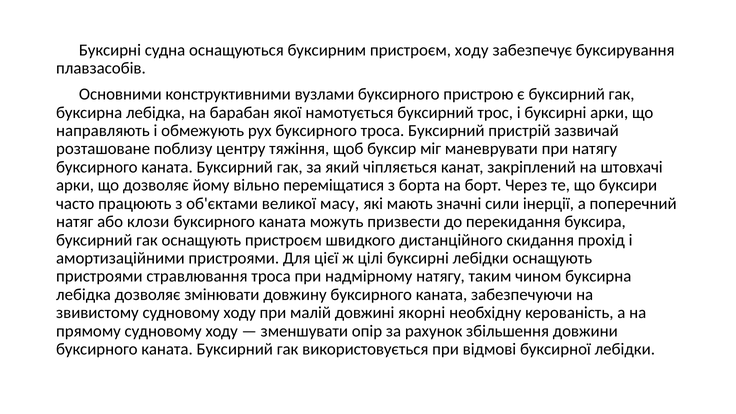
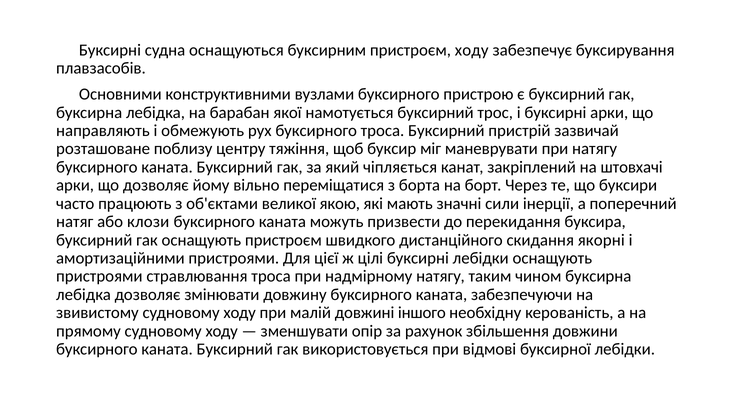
масу: масу -> якою (340, 204)
прохід: прохід -> якорні (601, 240)
якорні: якорні -> іншого (422, 313)
